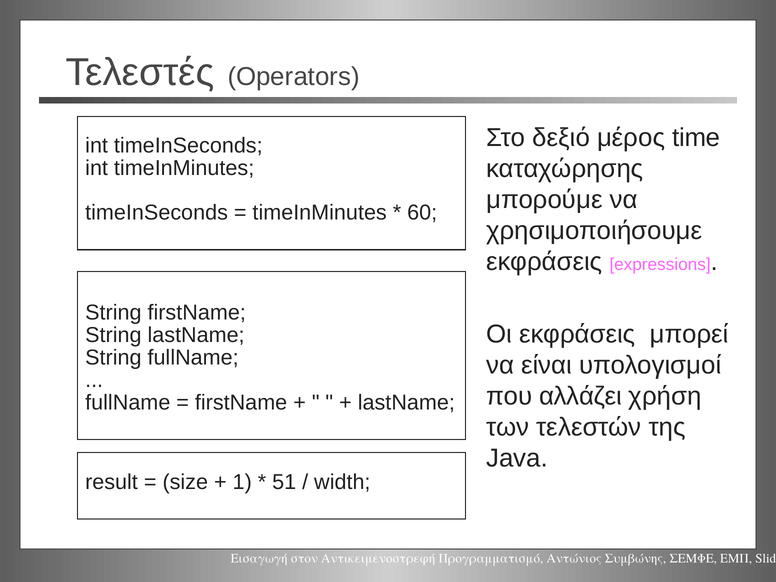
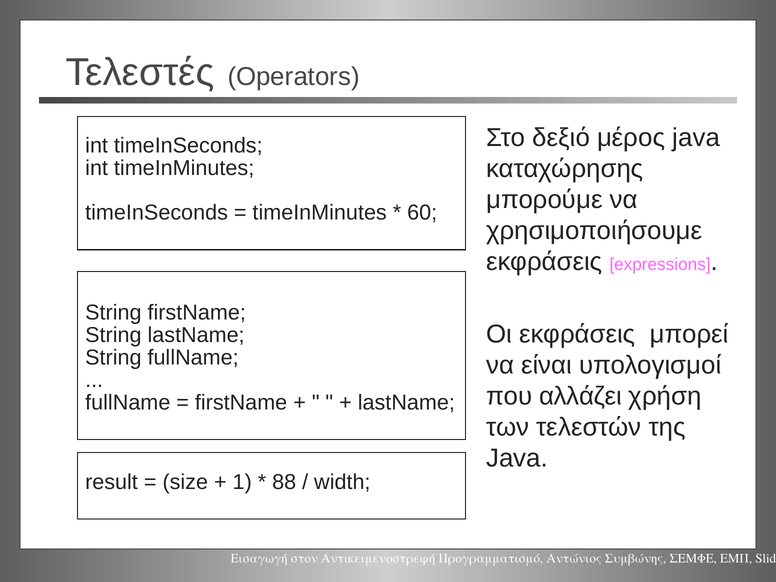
μέρος time: time -> java (696, 137)
51: 51 -> 88 (284, 482)
